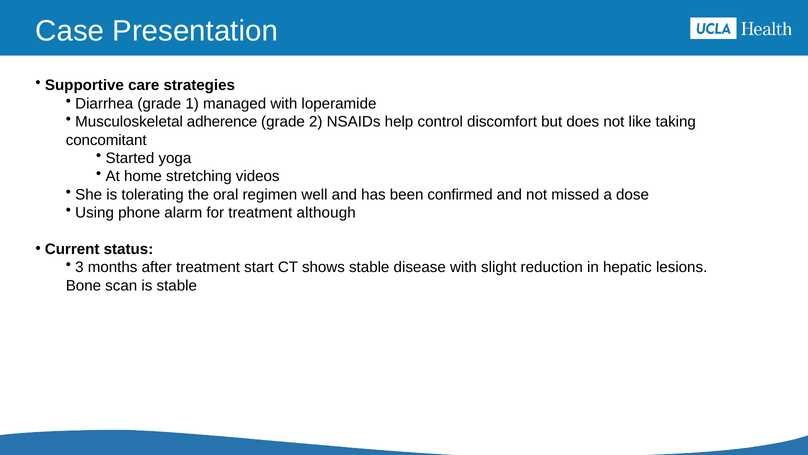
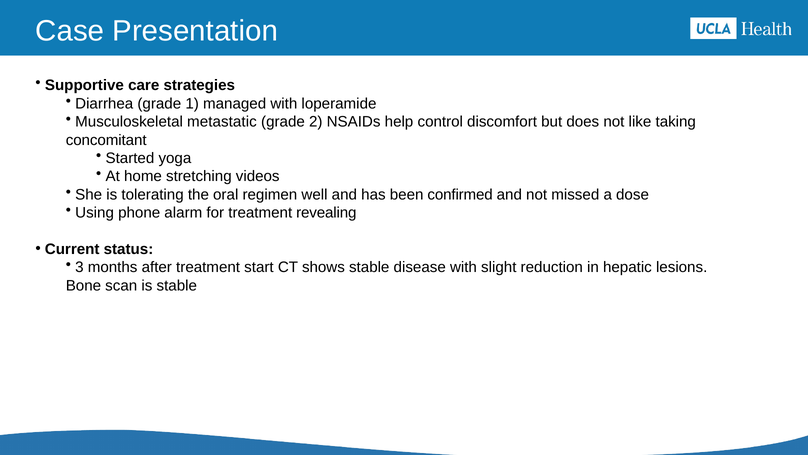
adherence: adherence -> metastatic (222, 122)
although: although -> revealing (326, 213)
